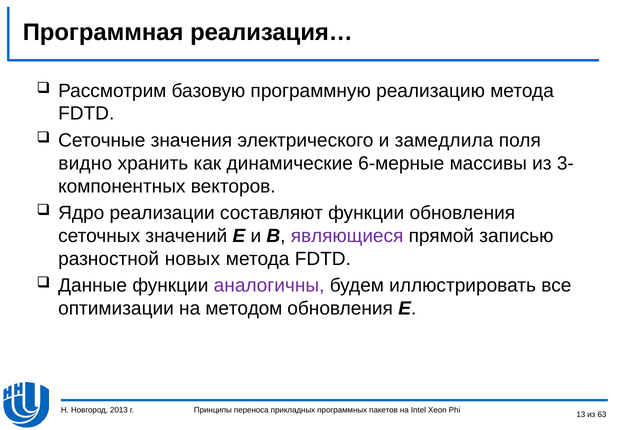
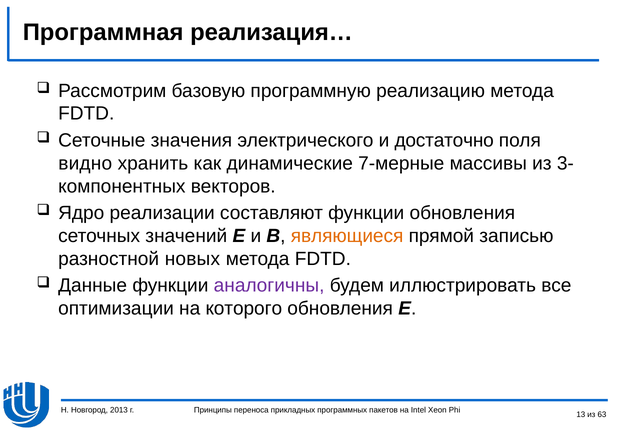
замедлила: замедлила -> достаточно (444, 140)
6-мерные: 6-мерные -> 7-мерные (401, 163)
являющиеся colour: purple -> orange (347, 236)
методом: методом -> которого (244, 308)
